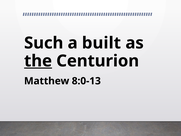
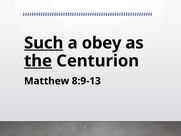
Such underline: none -> present (44, 43)
built: built -> obey (102, 43)
8:0-13: 8:0-13 -> 8:9-13 (86, 81)
